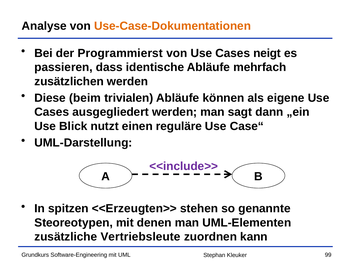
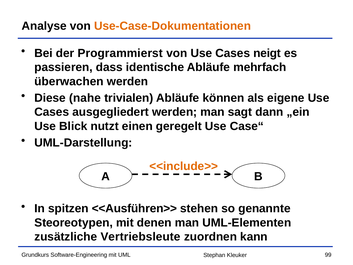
zusätzlichen: zusätzlichen -> überwachen (69, 81)
beim: beim -> nahe (85, 98)
reguläre: reguläre -> geregelt (179, 126)
<<include>> colour: purple -> orange (184, 166)
<<Erzeugten>>: <<Erzeugten>> -> <<Ausführen>> (134, 208)
